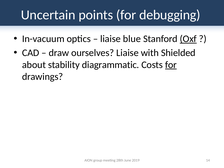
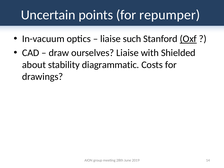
debugging: debugging -> repumper (170, 15)
blue: blue -> such (132, 39)
for underline: present -> none (171, 65)
